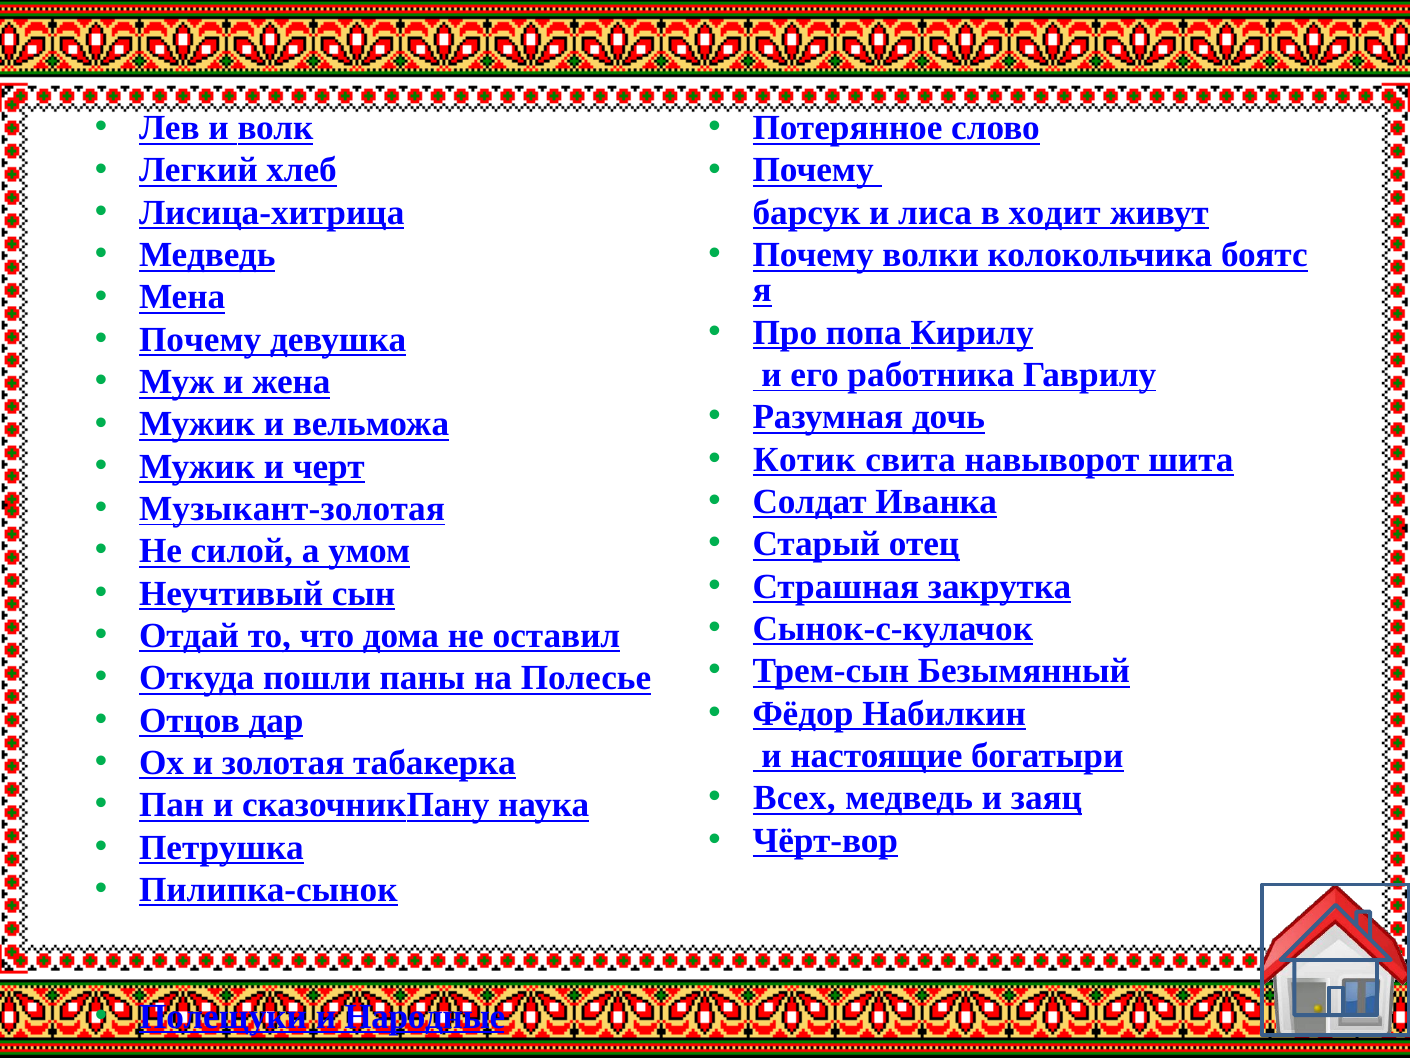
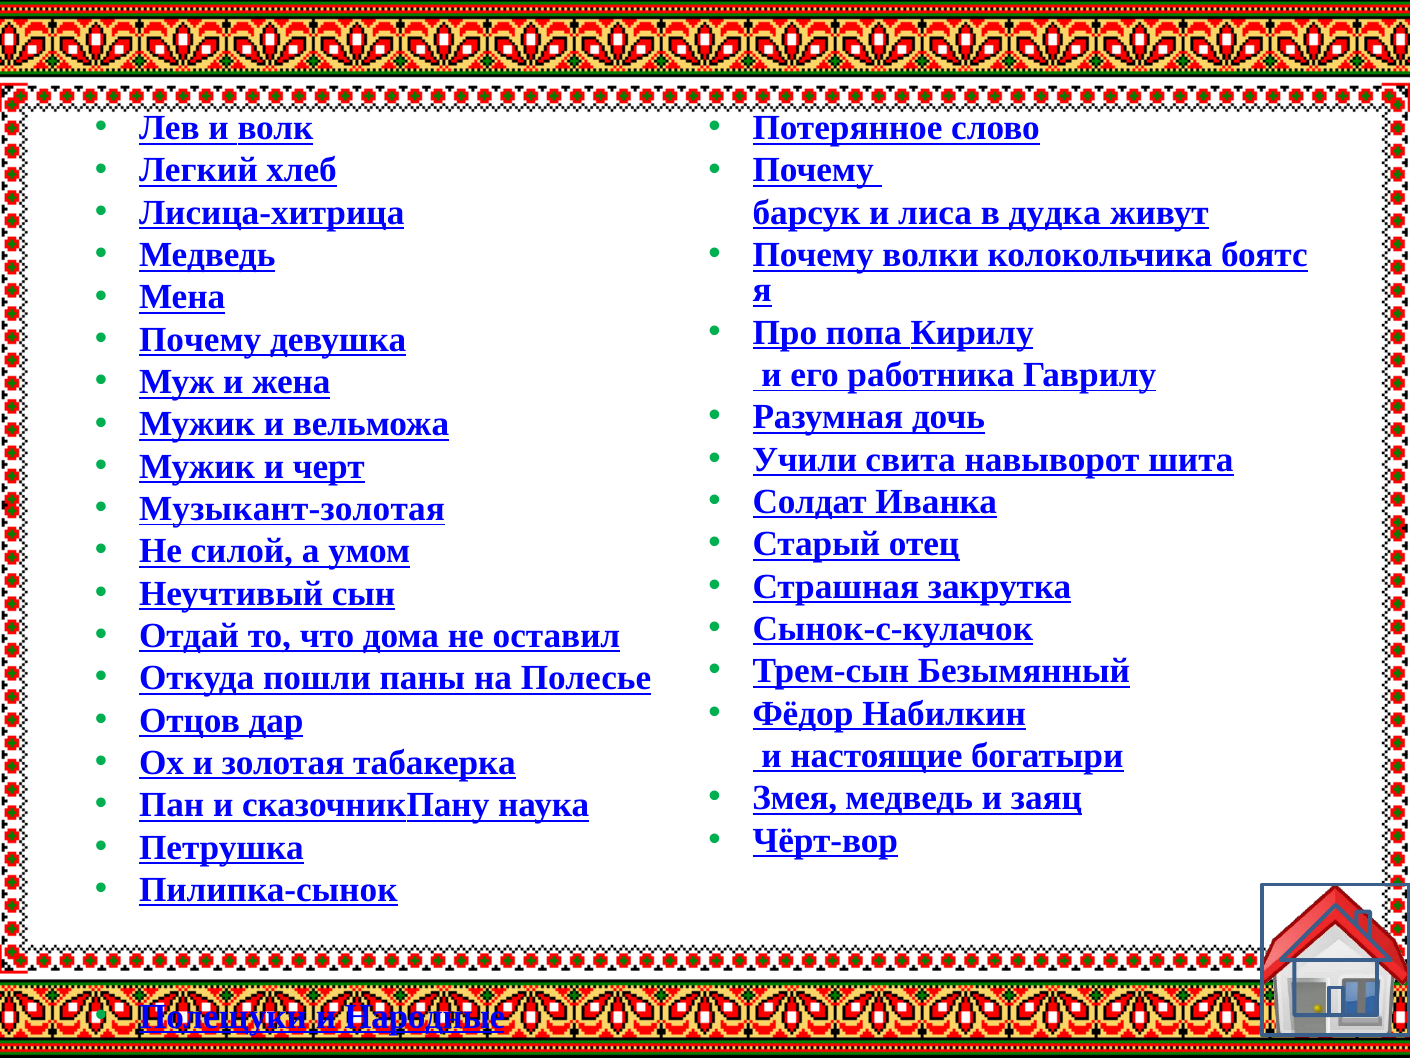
ходит: ходит -> дудка (1055, 213)
Котик: Котик -> Учили (805, 459)
Всех: Всех -> Змея (795, 798)
